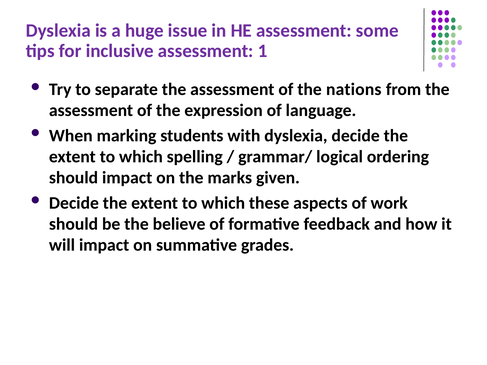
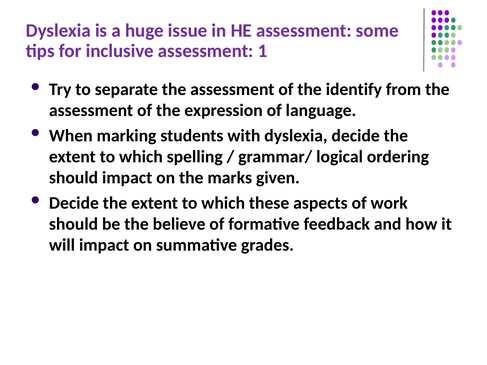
nations: nations -> identify (354, 89)
